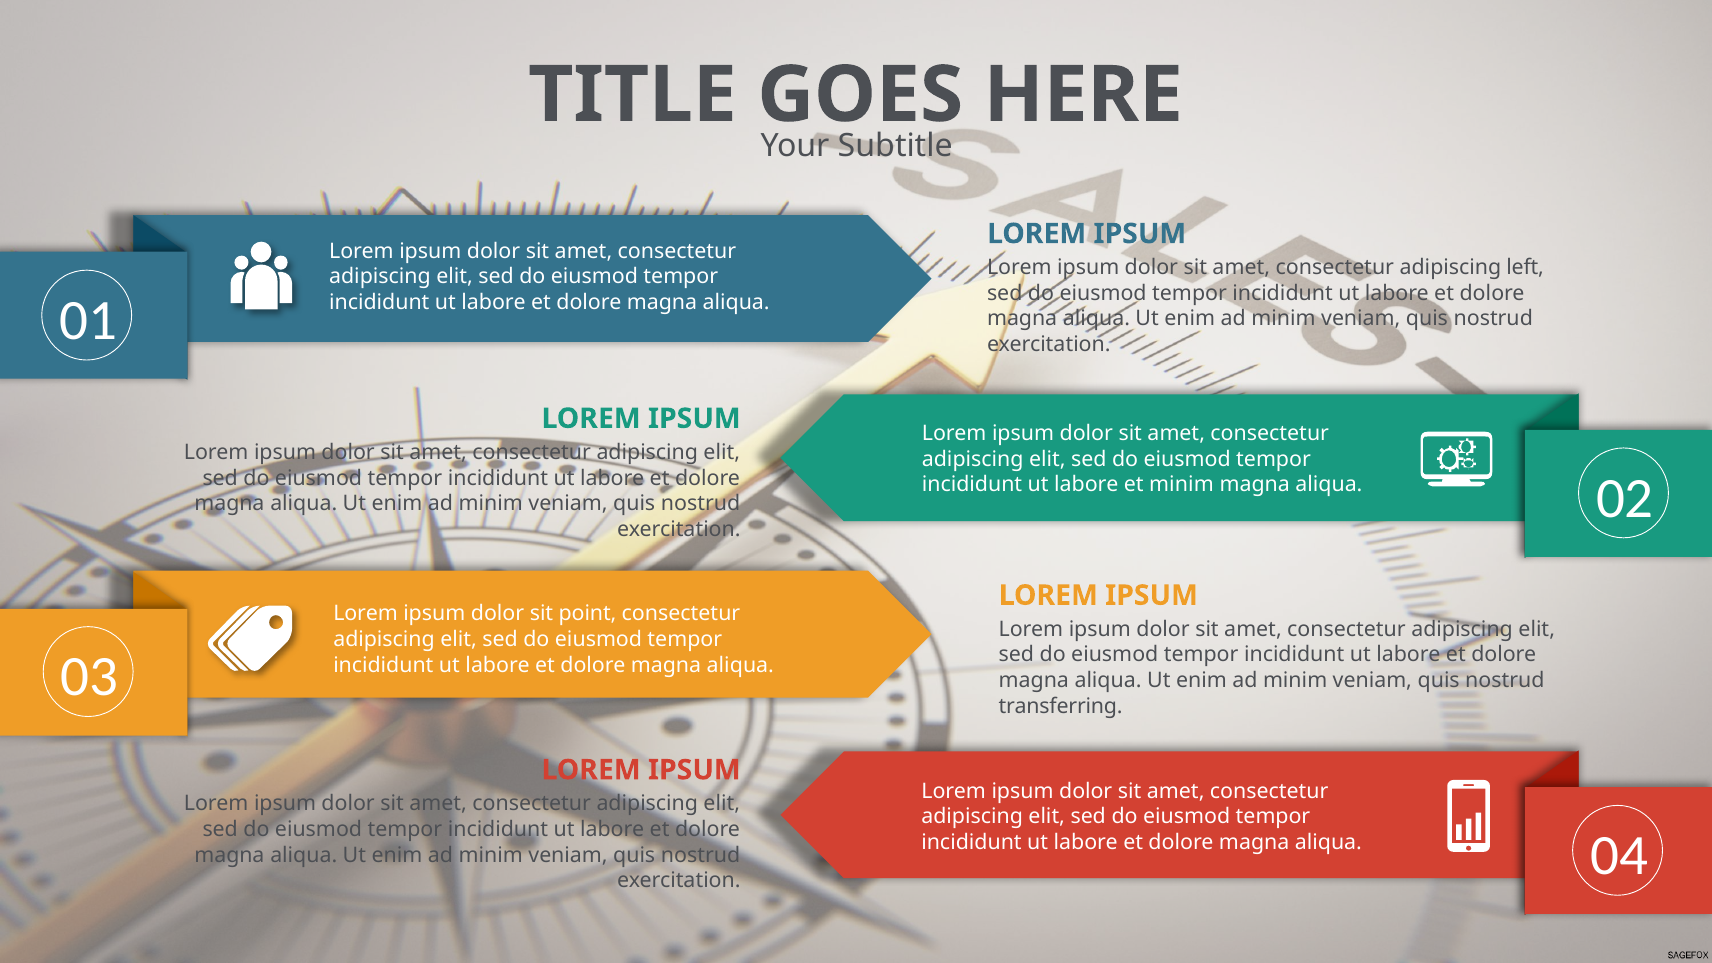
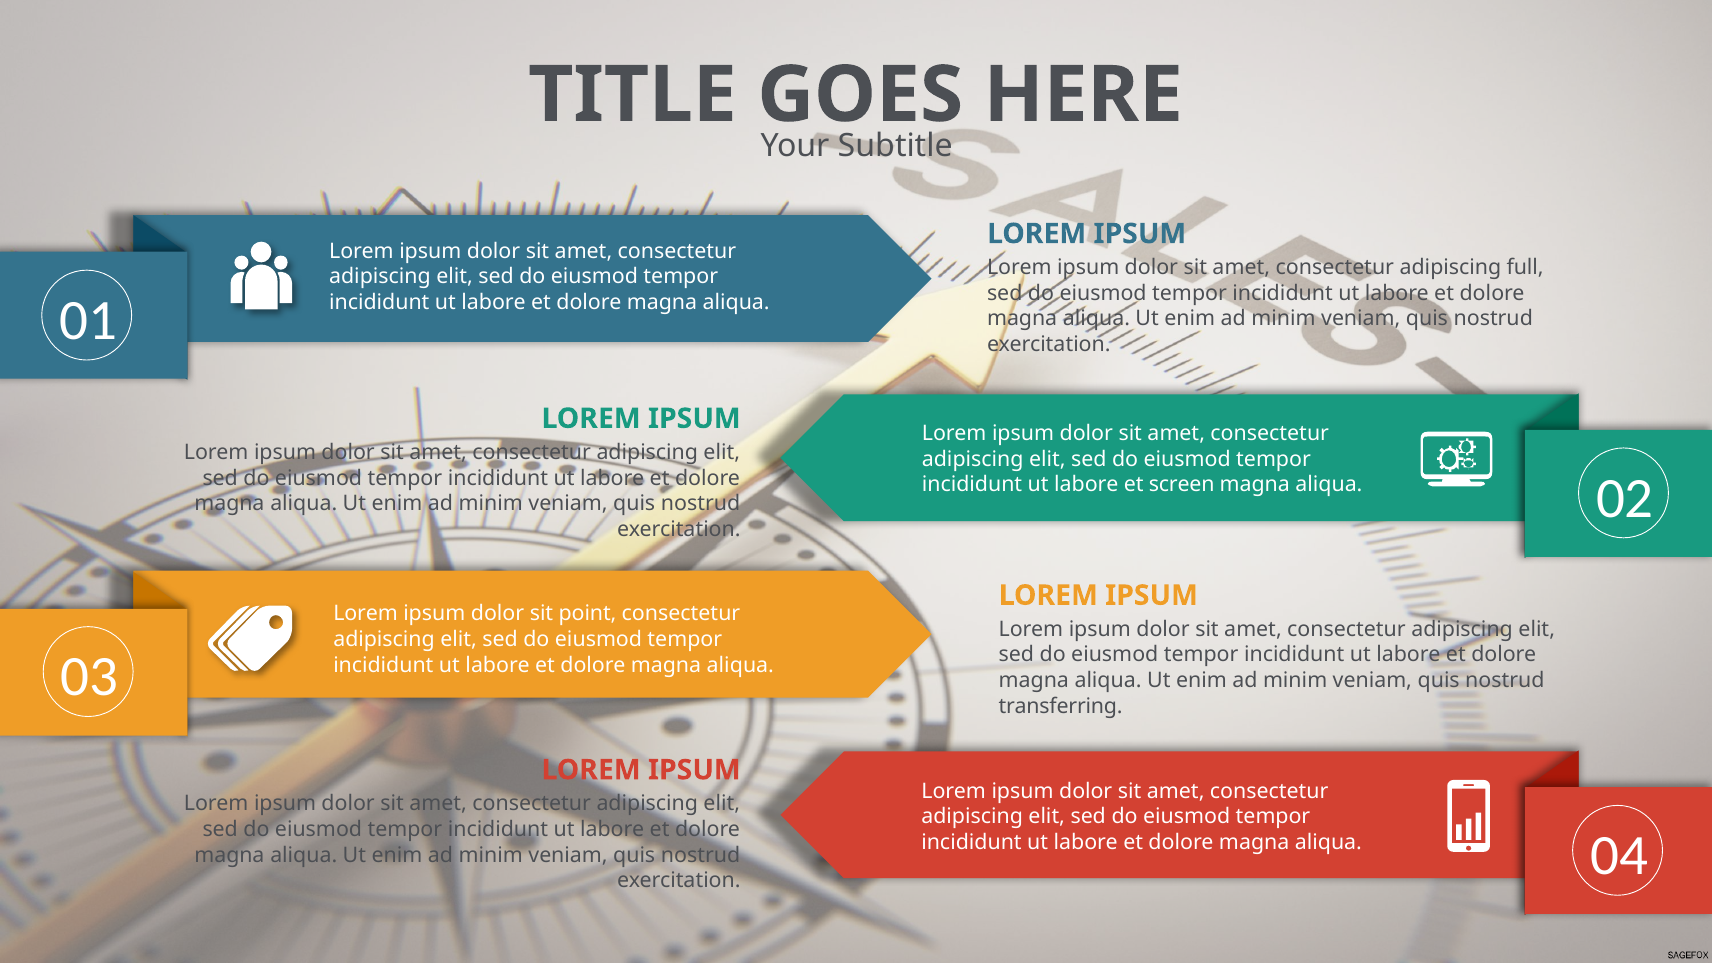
left: left -> full (1525, 267)
et minim: minim -> screen (1182, 485)
